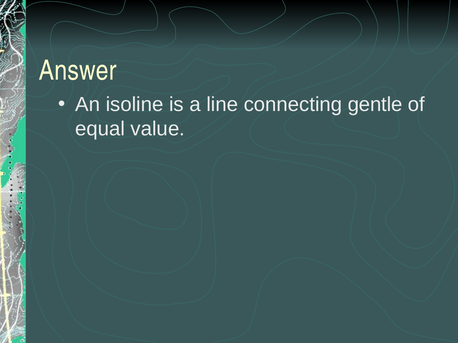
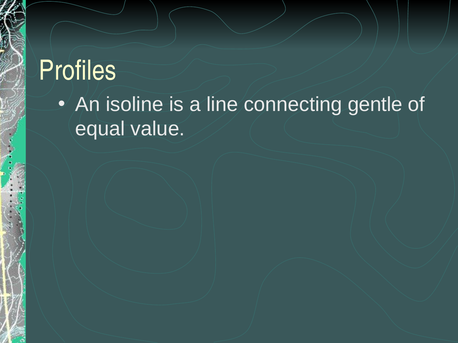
Answer: Answer -> Profiles (78, 71)
